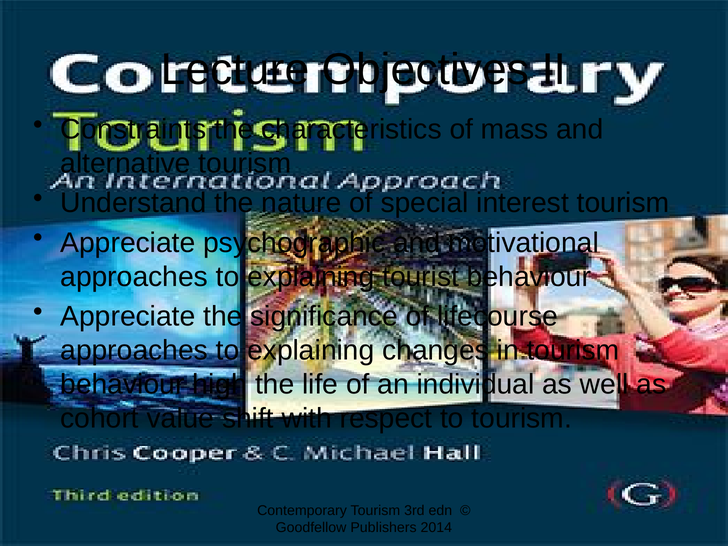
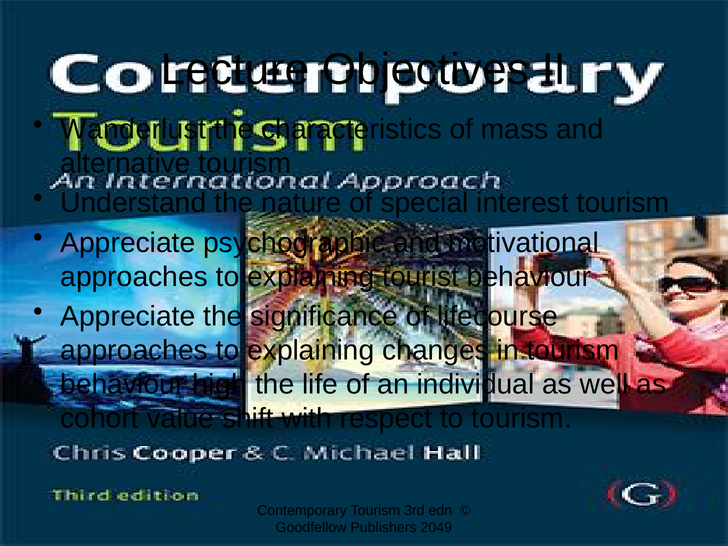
Constraints: Constraints -> Wanderlust (133, 129)
2014: 2014 -> 2049 (436, 528)
